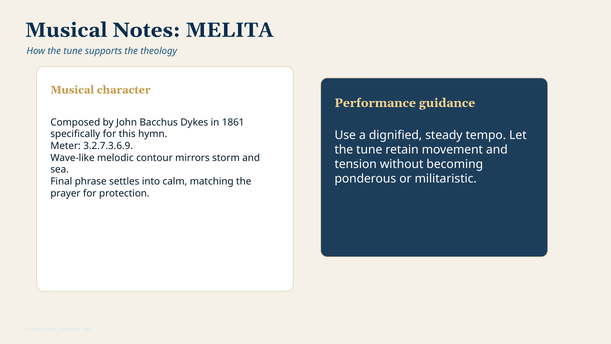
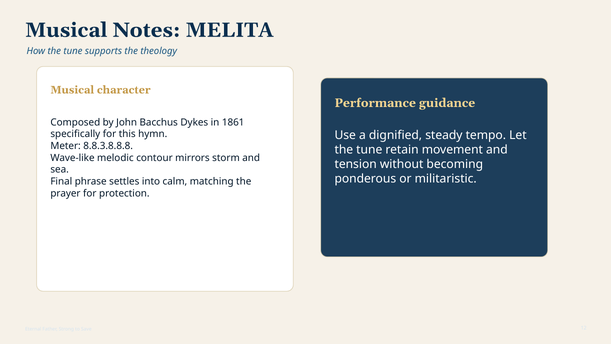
3.2.7.3.6.9: 3.2.7.3.6.9 -> 8.8.3.8.8.8 (108, 146)
